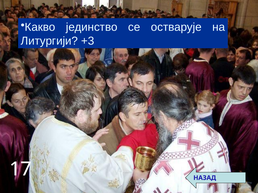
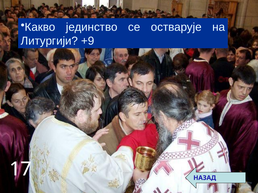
+3: +3 -> +9 (88, 41)
